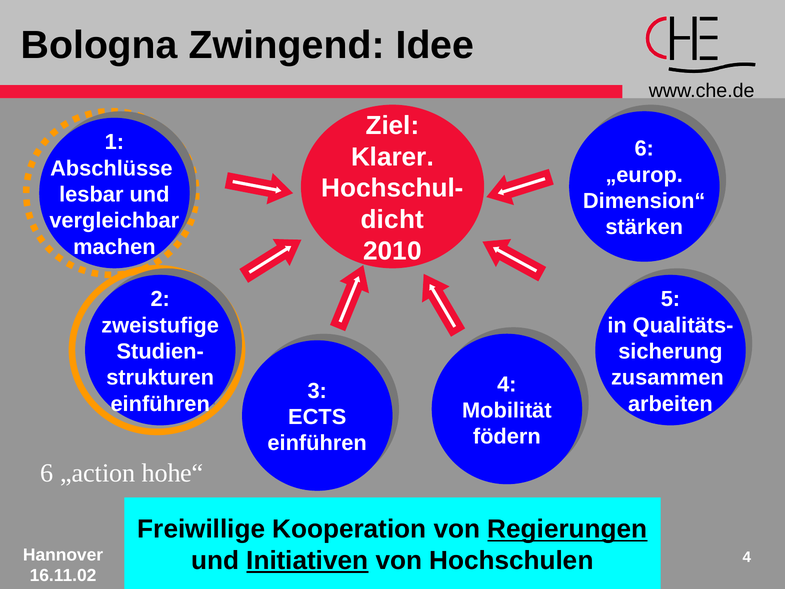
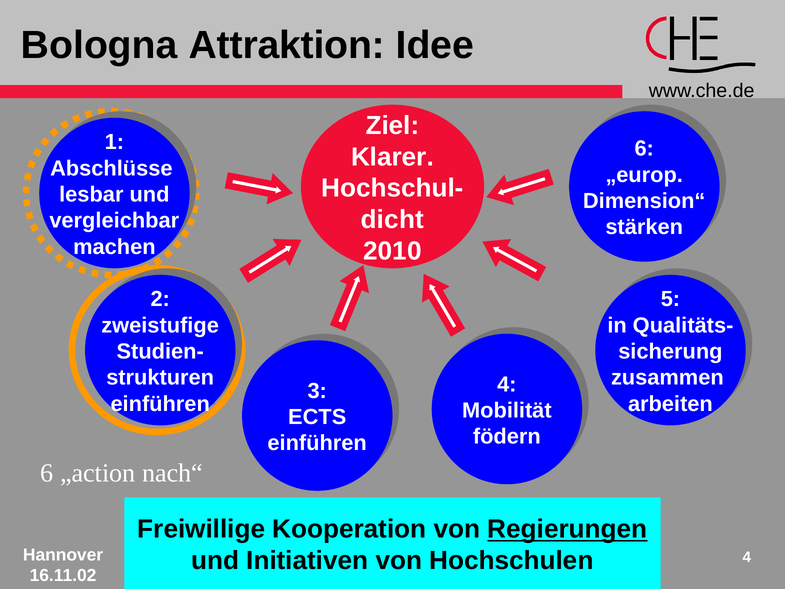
Zwingend: Zwingend -> Attraktion (287, 45)
hohe“: hohe“ -> nach“ (173, 473)
Initiativen underline: present -> none (307, 560)
